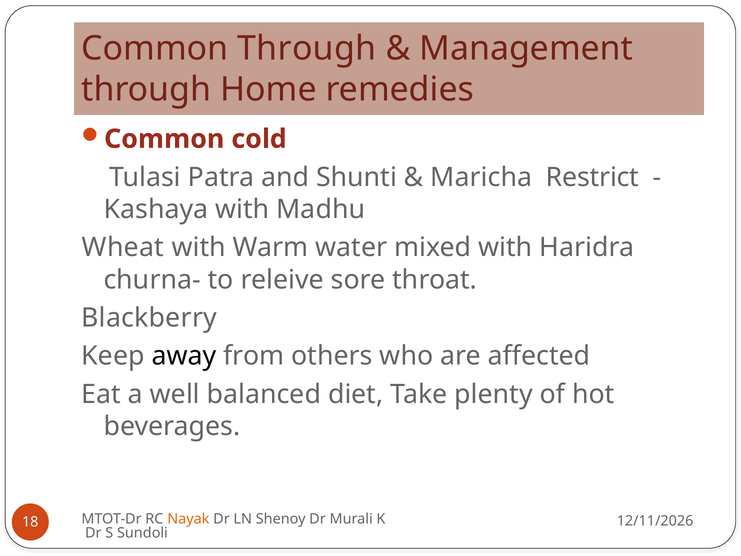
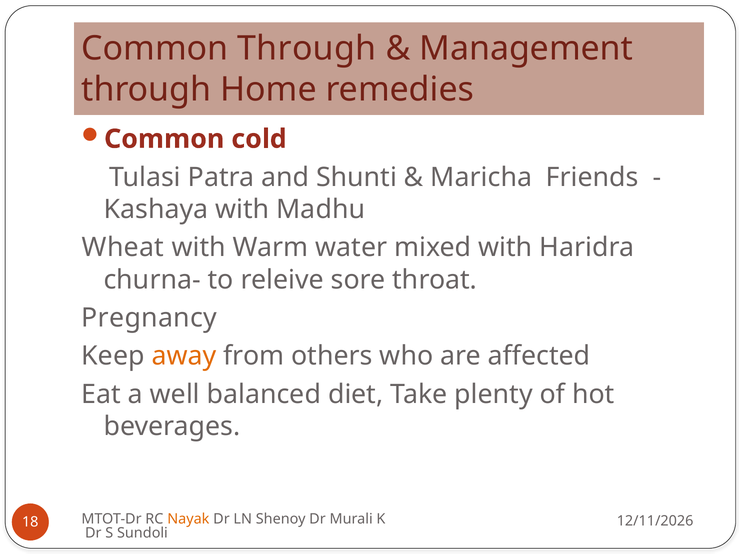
Restrict: Restrict -> Friends (592, 177)
Blackberry: Blackberry -> Pregnancy (149, 318)
away colour: black -> orange (184, 356)
